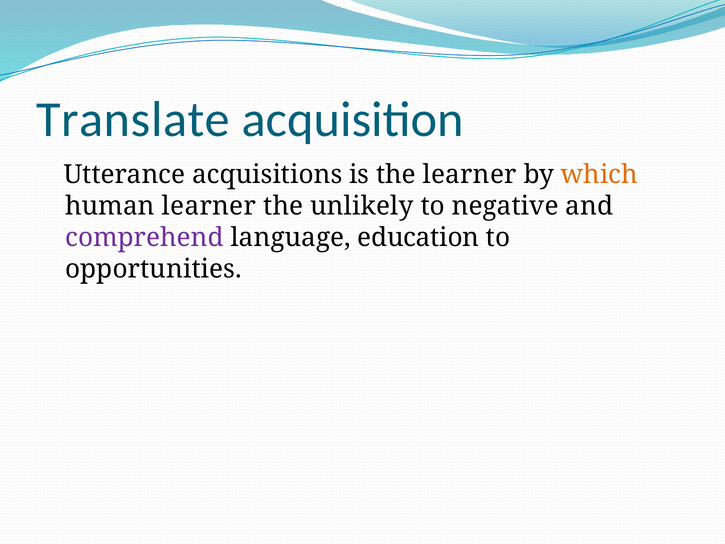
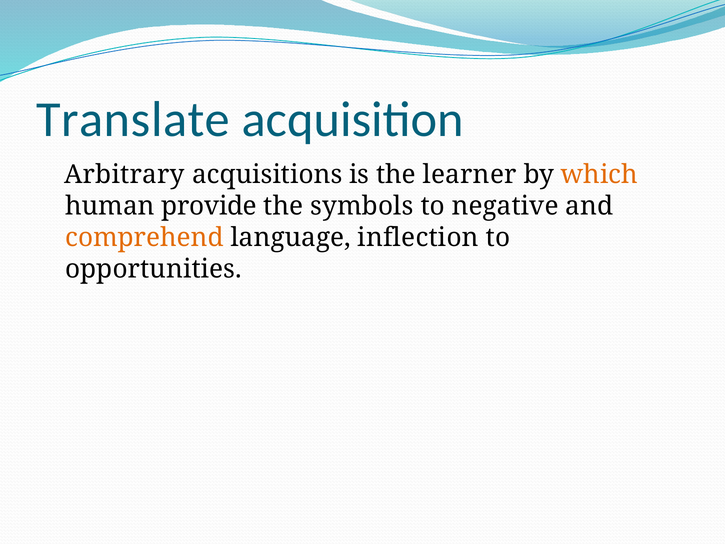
Utterance: Utterance -> Arbitrary (124, 175)
human learner: learner -> provide (209, 206)
unlikely: unlikely -> symbols (362, 206)
comprehend colour: purple -> orange (145, 237)
education: education -> inflection (418, 237)
